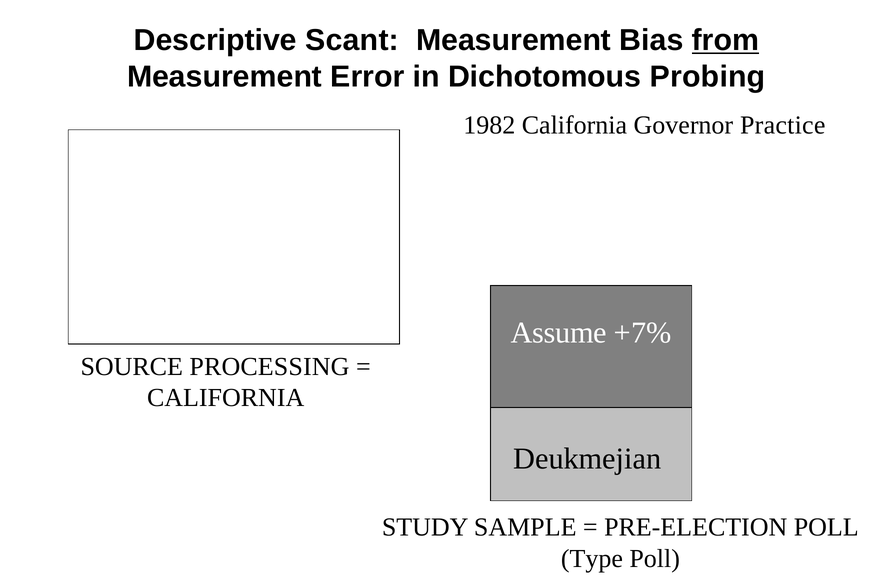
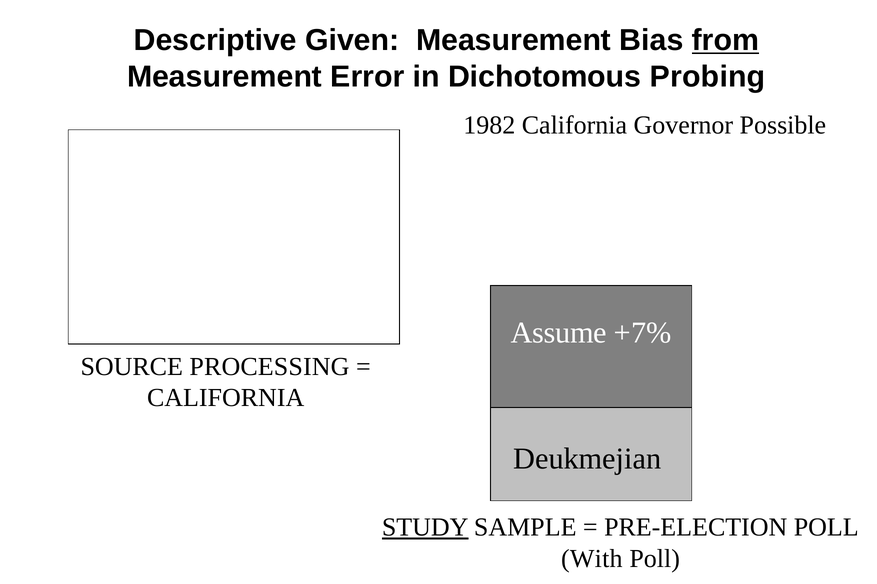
Scant: Scant -> Given (352, 40)
Practice: Practice -> Possible (783, 125)
STUDY underline: none -> present (425, 528)
Type: Type -> With (592, 559)
